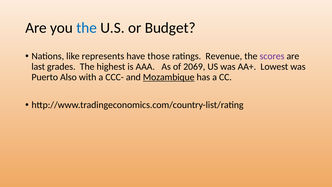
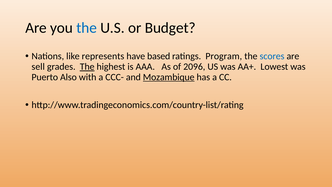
those: those -> based (159, 56)
Revenue: Revenue -> Program (224, 56)
scores colour: purple -> blue (272, 56)
last: last -> sell (38, 67)
The underline: none -> present (87, 67)
2069: 2069 -> 2096 (194, 67)
